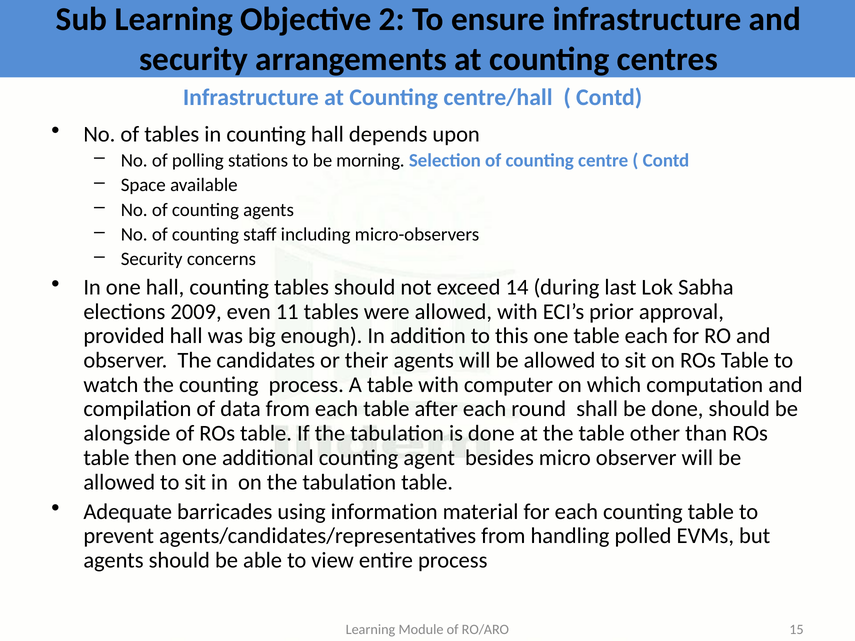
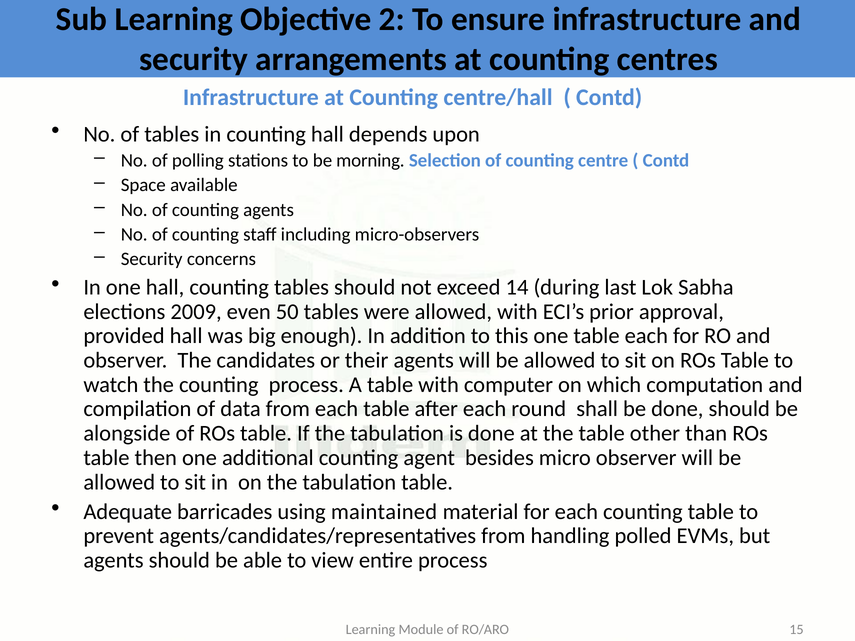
11: 11 -> 50 (287, 312)
information: information -> maintained (384, 512)
